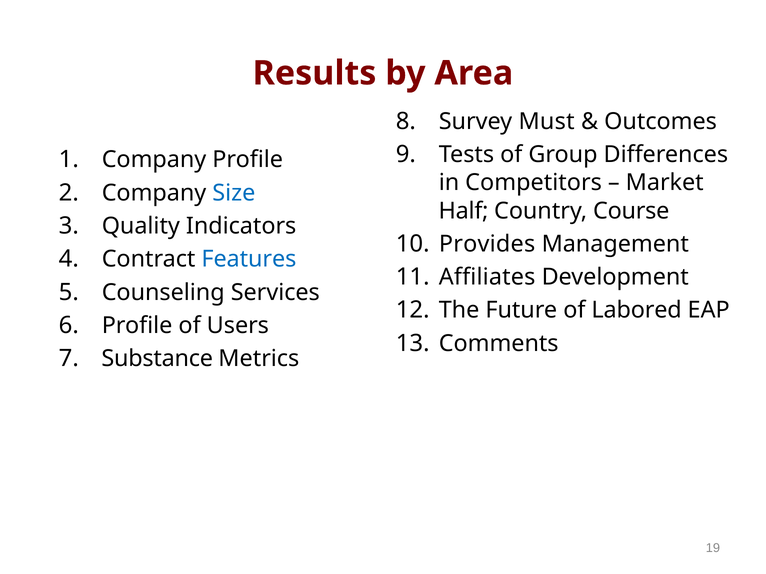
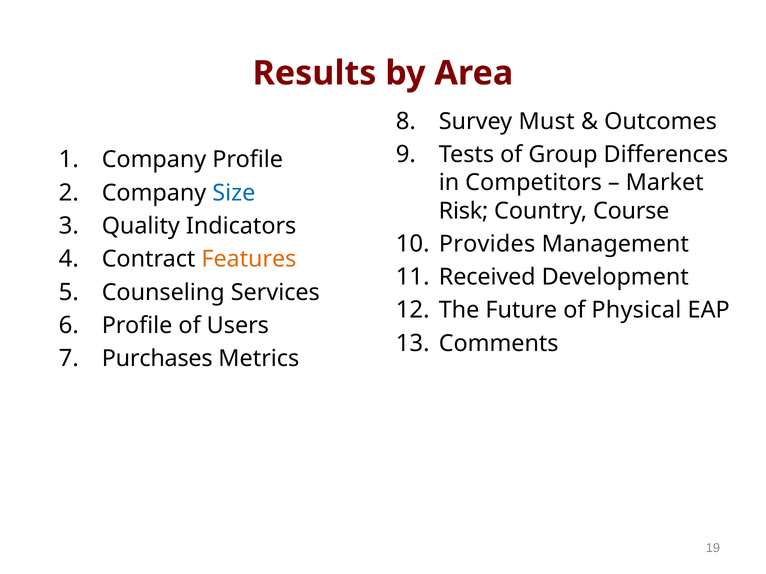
Half: Half -> Risk (464, 211)
Features colour: blue -> orange (249, 259)
Affiliates: Affiliates -> Received (487, 277)
Labored: Labored -> Physical (636, 310)
Substance: Substance -> Purchases (157, 359)
